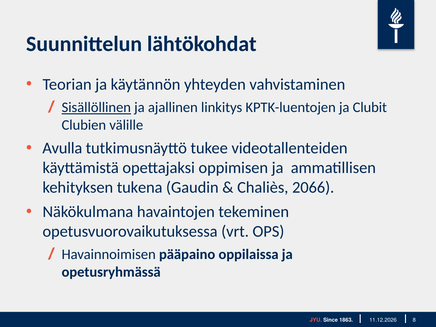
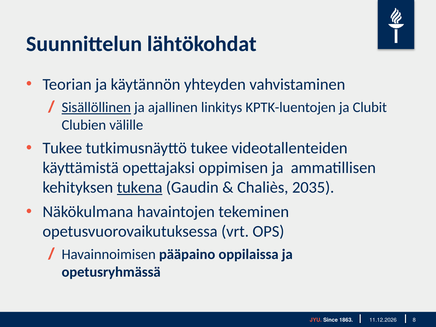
Avulla: Avulla -> Tukee (62, 148)
tukena underline: none -> present (140, 188)
2066: 2066 -> 2035 (313, 188)
